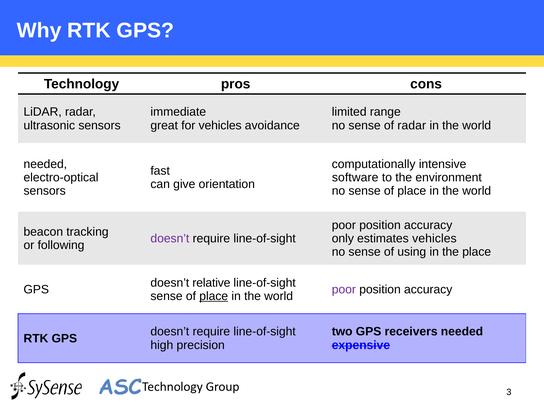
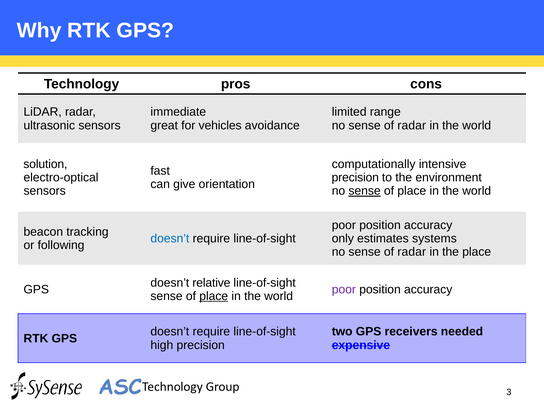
needed: needed -> solution (45, 164)
software: software -> precision (355, 178)
sense underline: none -> present (365, 191)
doesn’t colour: purple -> blue (170, 238)
estimates vehicles: vehicles -> systems (434, 238)
using: using -> radar (412, 252)
